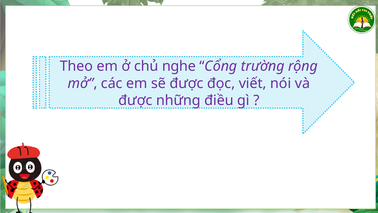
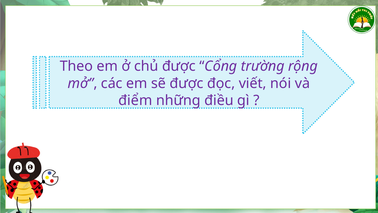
chủ nghe: nghe -> được (179, 66)
được: được -> điểm (135, 100)
